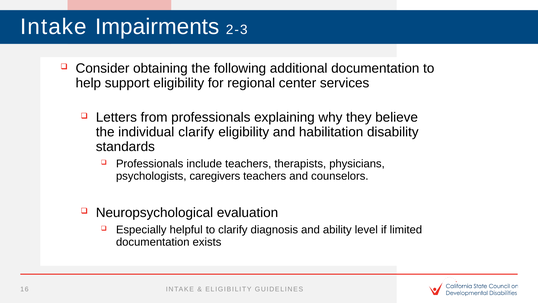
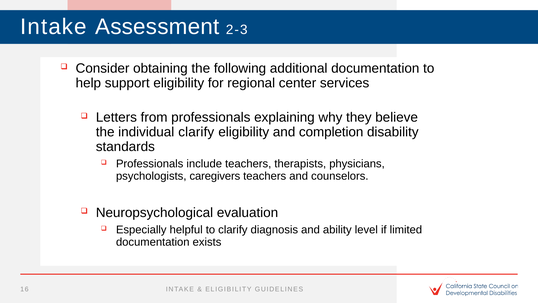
Impairments: Impairments -> Assessment (157, 27)
habilitation: habilitation -> completion (331, 132)
